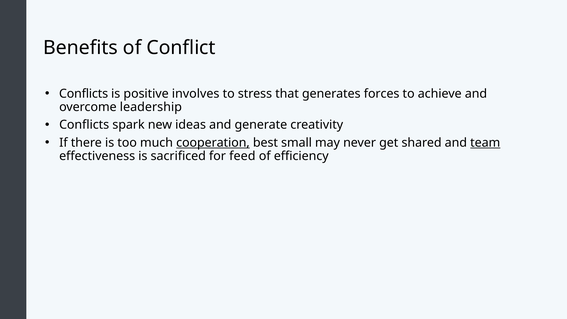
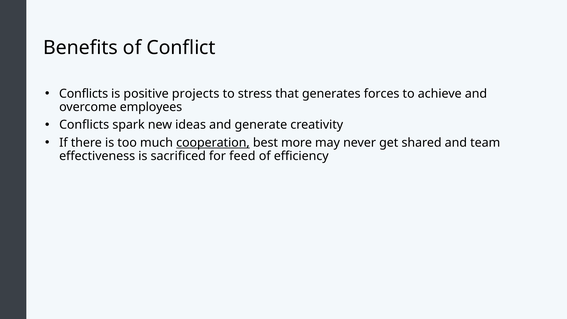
involves: involves -> projects (196, 94)
leadership: leadership -> employees (151, 107)
small: small -> more (297, 143)
team underline: present -> none (485, 143)
